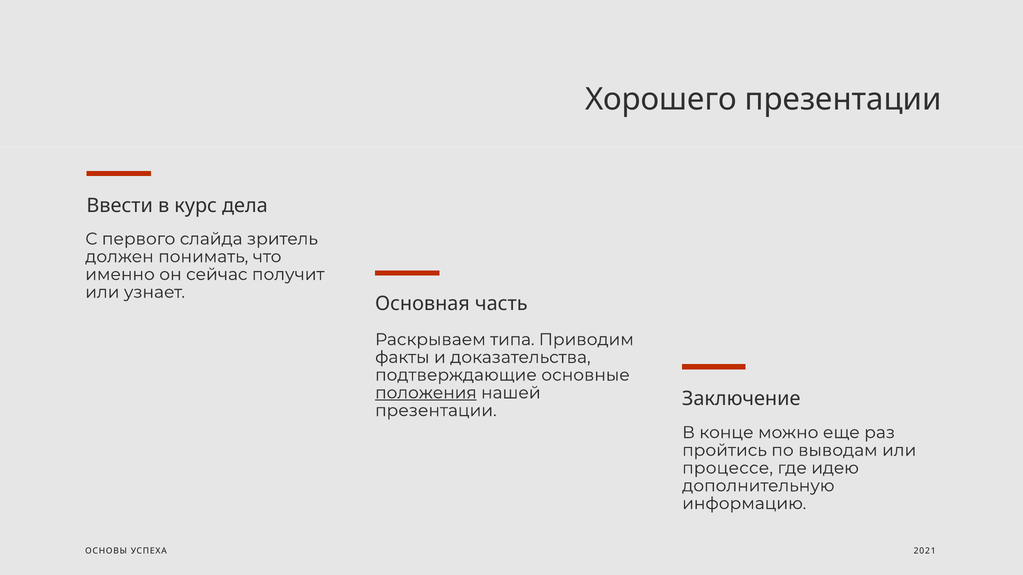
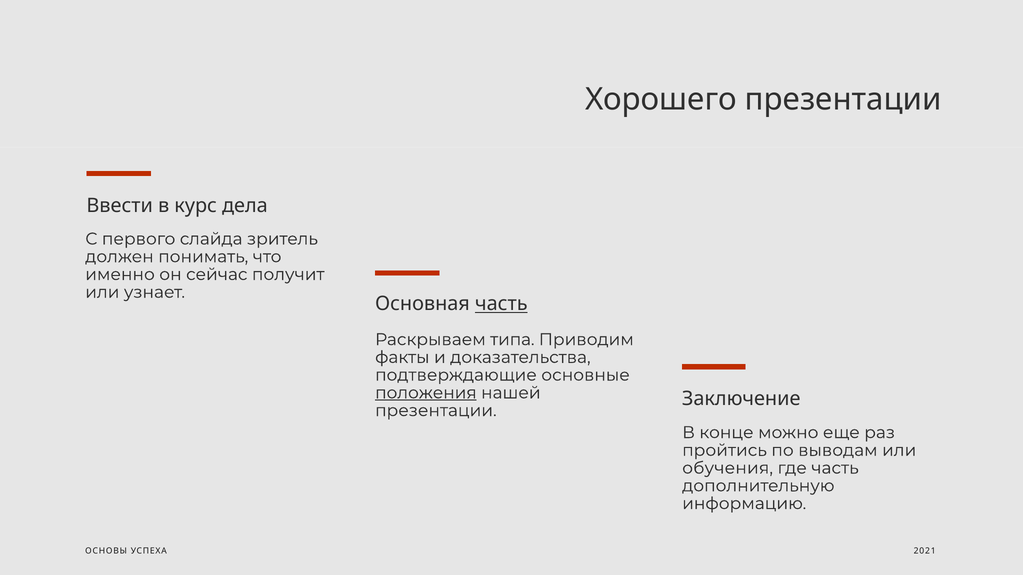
часть underline: none -> present (501, 304)
процессе: процессе -> обучения (728, 468)
где идею: идею -> часть (835, 468)
